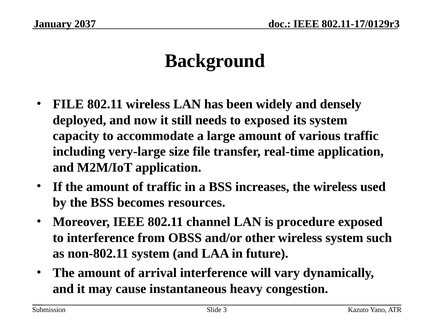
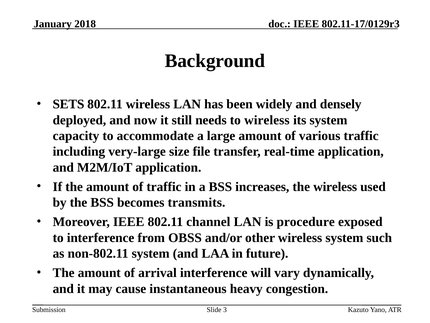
2037: 2037 -> 2018 (85, 24)
FILE: FILE -> SETS (68, 104)
to exposed: exposed -> wireless (267, 120)
resources: resources -> transmits (197, 202)
